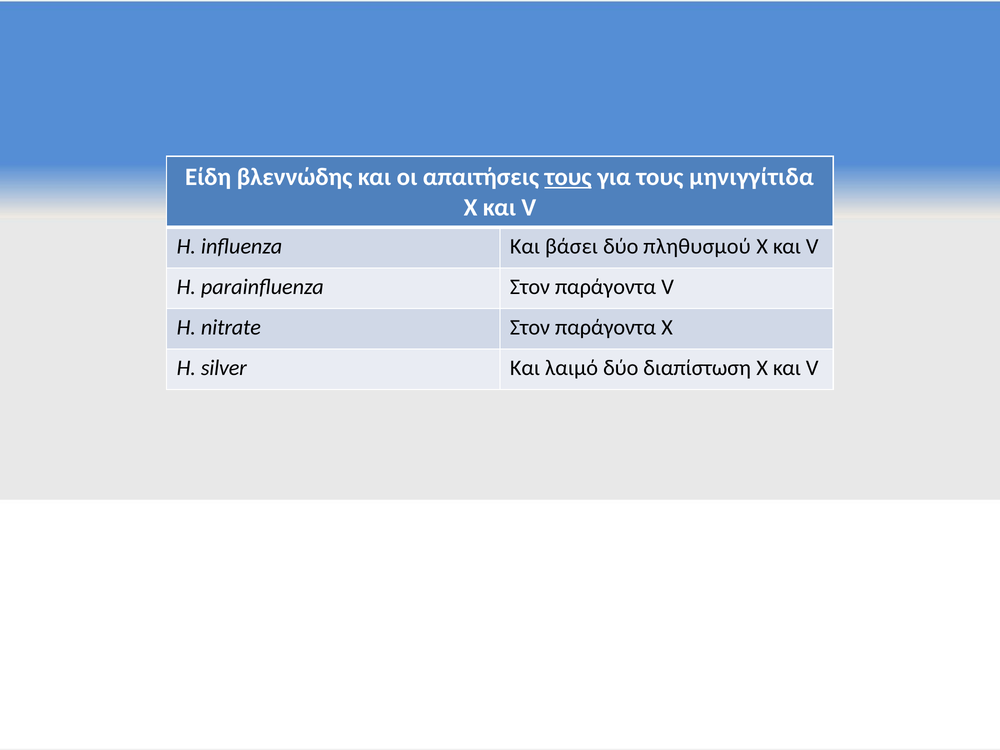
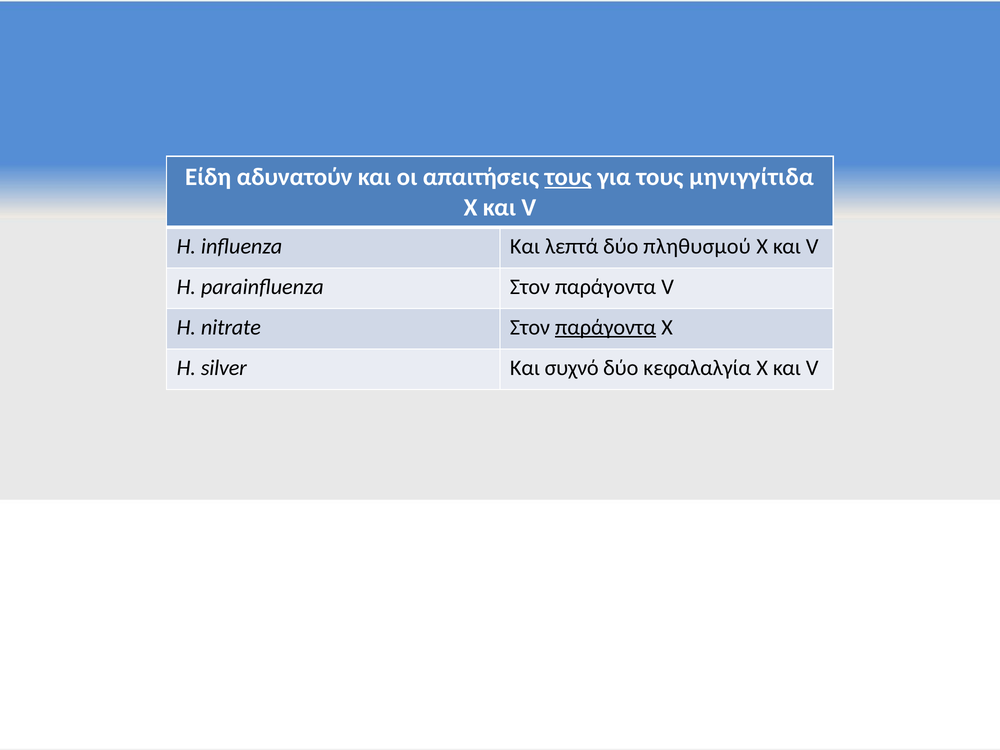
βλεννώδης: βλεννώδης -> αδυνατούν (295, 177)
βάσει: βάσει -> λεπτά (572, 246)
παράγοντα underline: none -> present (606, 327)
λαιμό: λαιμό -> συχνό (572, 368)
διαπίστωση: διαπίστωση -> κεφαλαλγία (697, 368)
